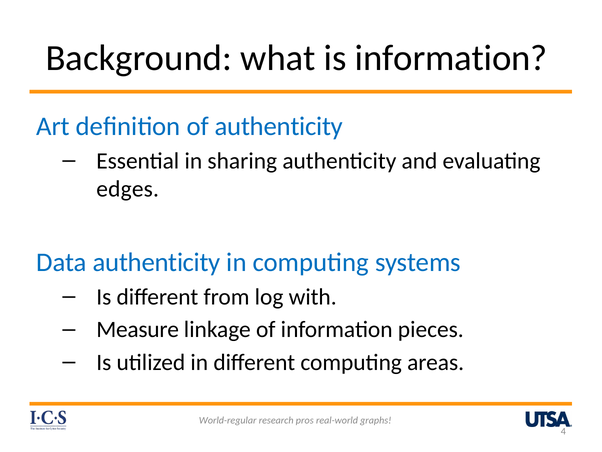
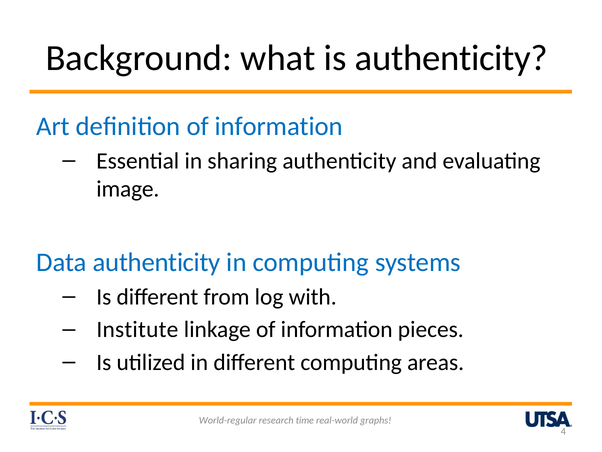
is information: information -> authenticity (451, 58)
definition of authenticity: authenticity -> information (279, 126)
edges: edges -> image (128, 189)
Measure: Measure -> Institute (137, 329)
pros: pros -> time (305, 420)
